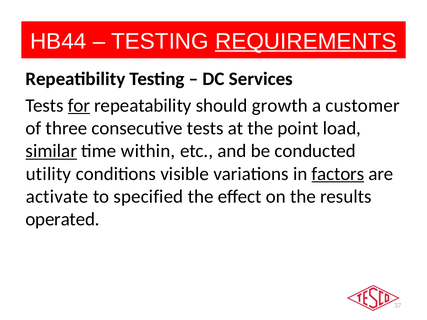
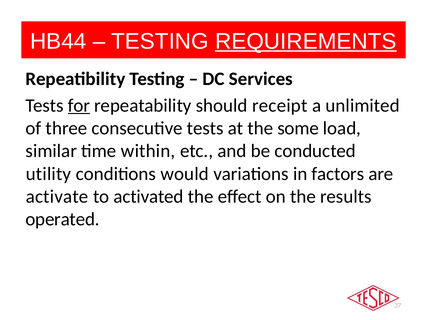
growth: growth -> receipt (280, 106)
customer: customer -> unlimited (363, 106)
point: point -> some (298, 128)
similar underline: present -> none (51, 151)
visible: visible -> would (185, 174)
factors underline: present -> none (338, 174)
specified: specified -> activated (149, 197)
